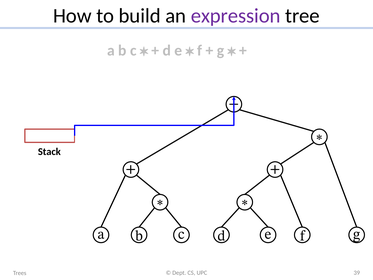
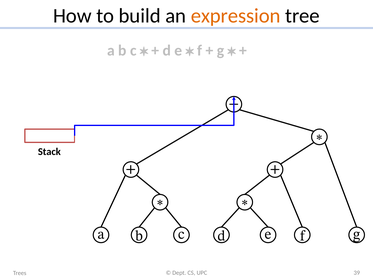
expression colour: purple -> orange (236, 16)
